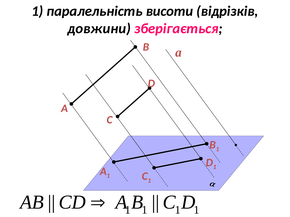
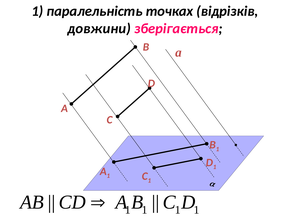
висоти: висоти -> точках (169, 11)
